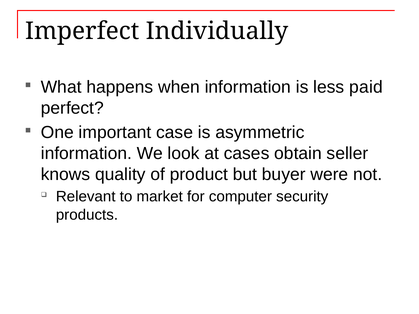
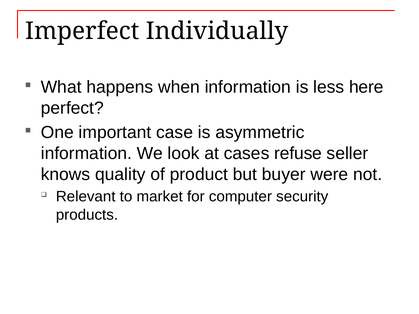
paid: paid -> here (366, 87)
obtain: obtain -> refuse (298, 153)
